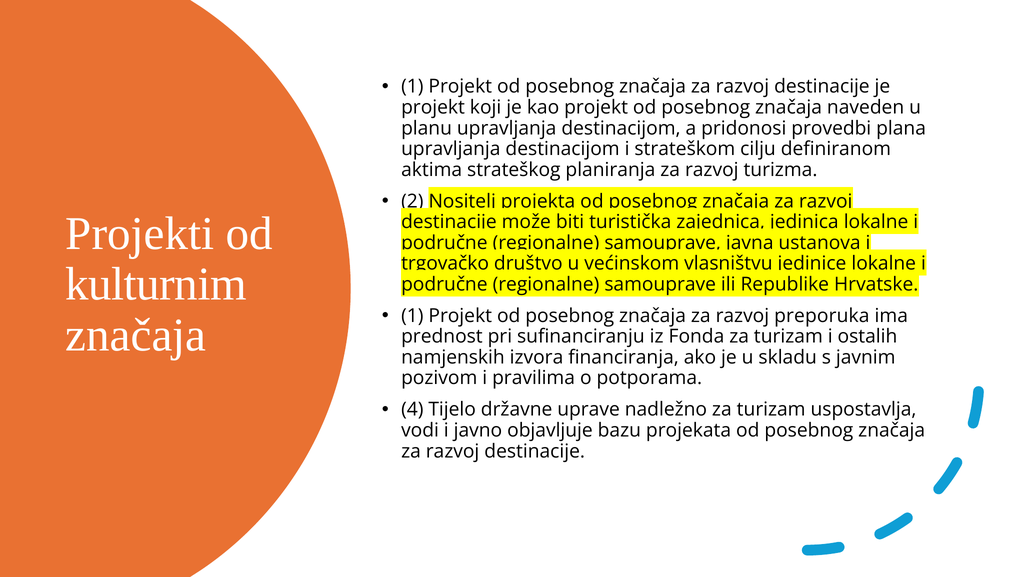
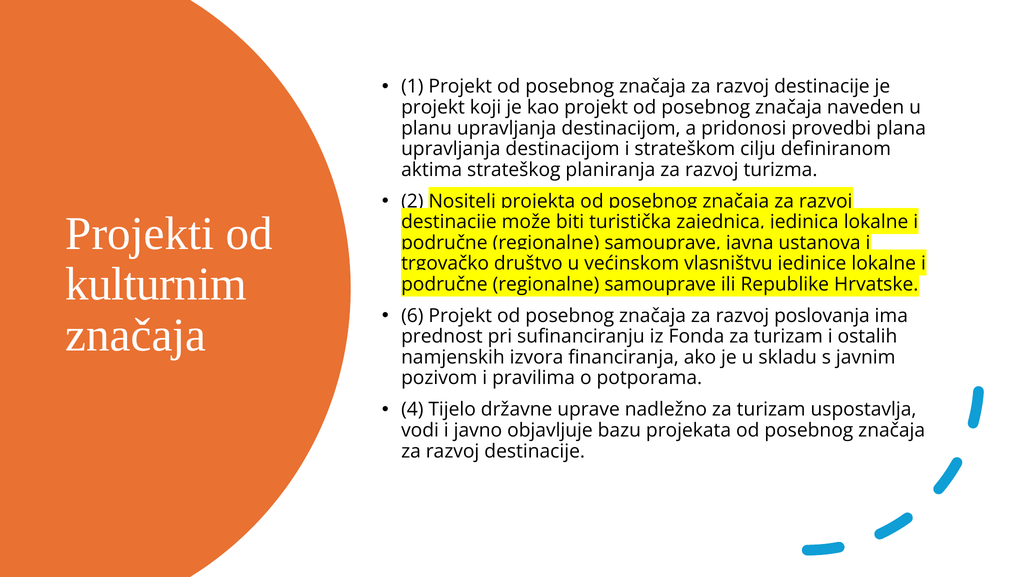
1: 1 -> 6 (412, 316)
preporuka: preporuka -> poslovanja (822, 316)
